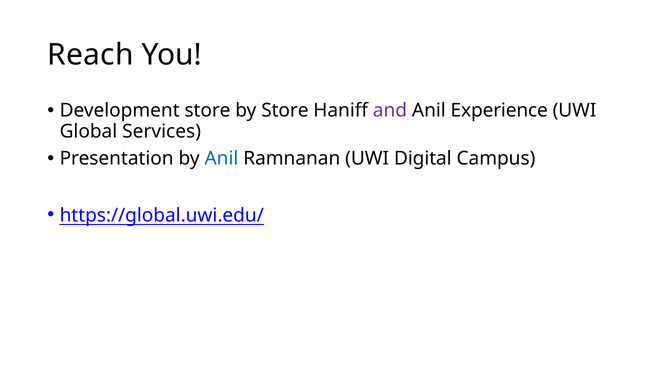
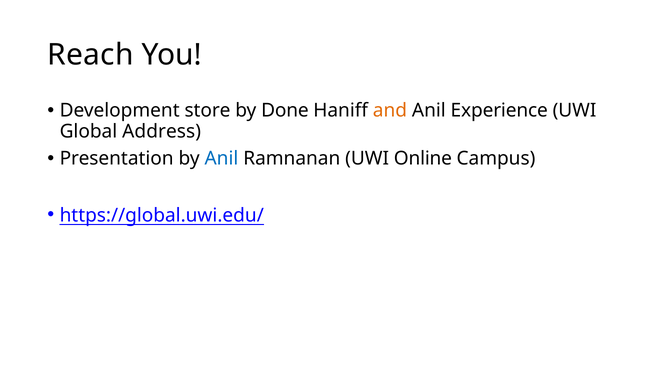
by Store: Store -> Done (285, 111)
and colour: purple -> orange (390, 111)
Services: Services -> Address (162, 131)
Digital: Digital -> Online (423, 159)
